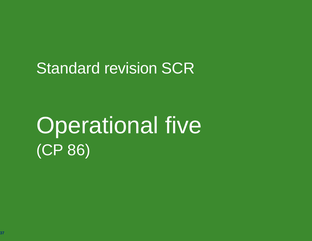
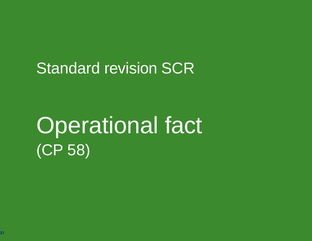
five: five -> fact (184, 126)
86: 86 -> 58 (79, 150)
